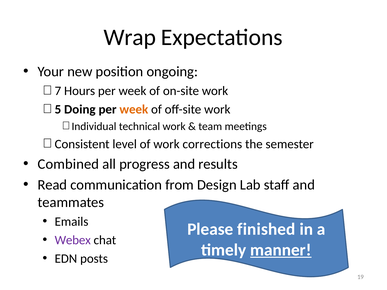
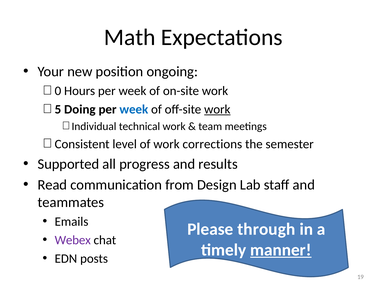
Wrap: Wrap -> Math (130, 37)
7: 7 -> 0 (58, 91)
week colour: orange -> blue (134, 110)
work underline: none -> present (217, 110)
Combined: Combined -> Supported (68, 164)
finished: finished -> through (266, 230)
